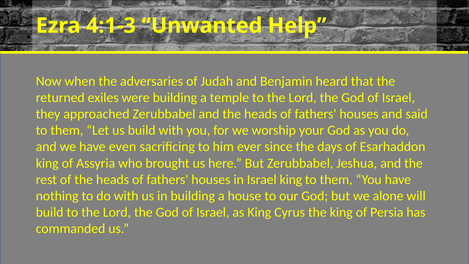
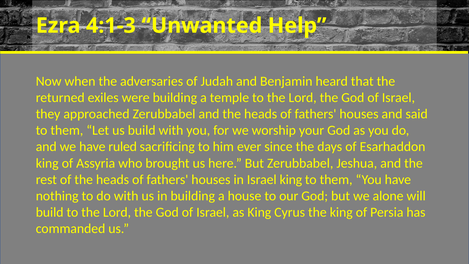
even: even -> ruled (123, 147)
